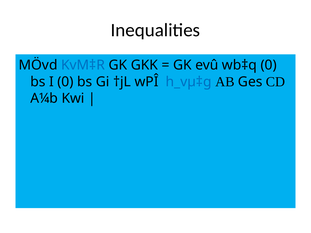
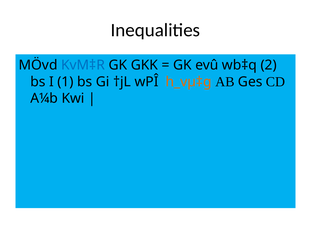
wb‡q 0: 0 -> 2 (269, 65)
I 0: 0 -> 1 (65, 82)
h_vµ‡g colour: blue -> orange (189, 82)
